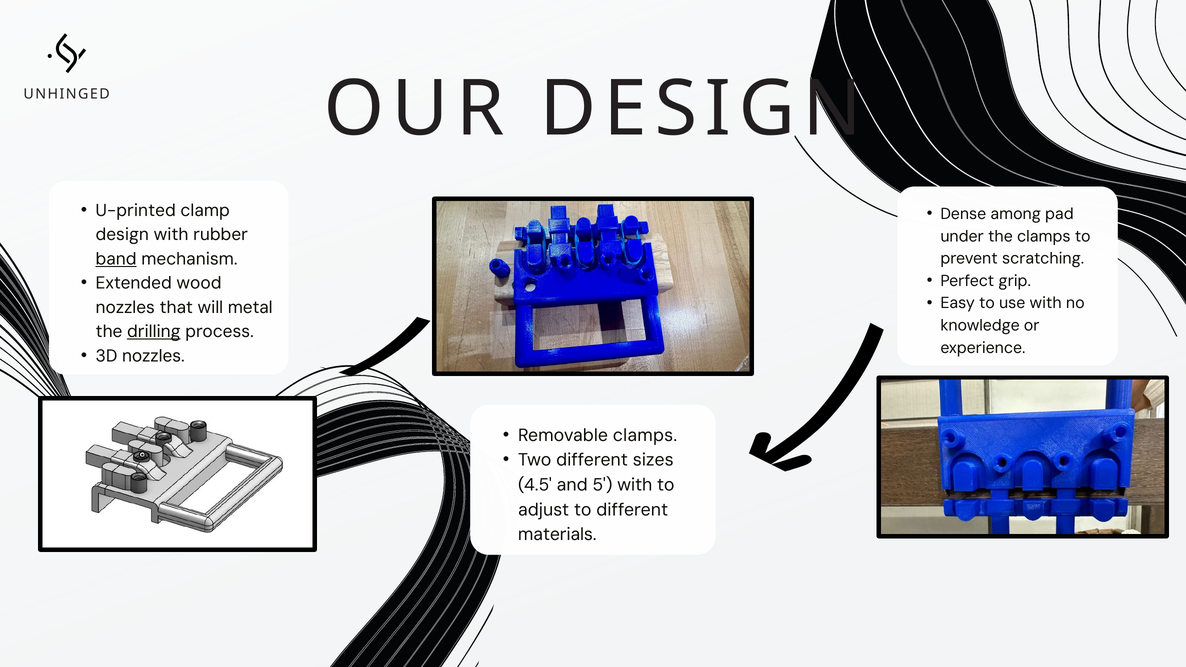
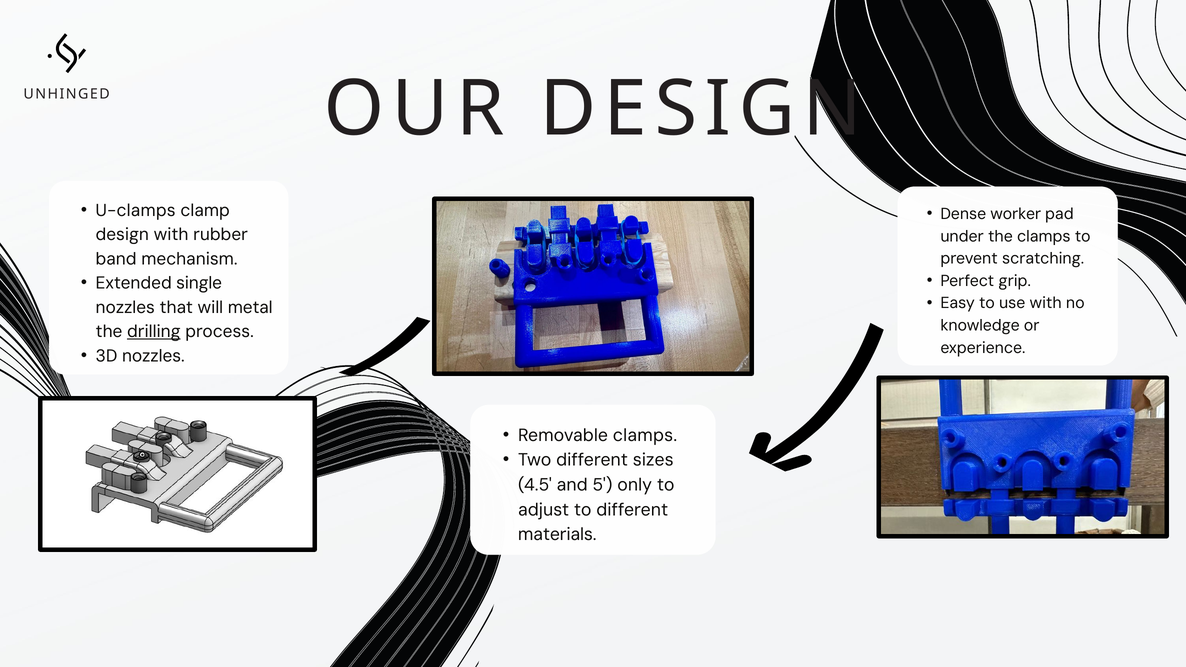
U-printed: U-printed -> U-clamps (136, 211)
among: among -> worker (1016, 214)
band underline: present -> none (116, 259)
wood: wood -> single (199, 283)
5 with: with -> only (635, 485)
